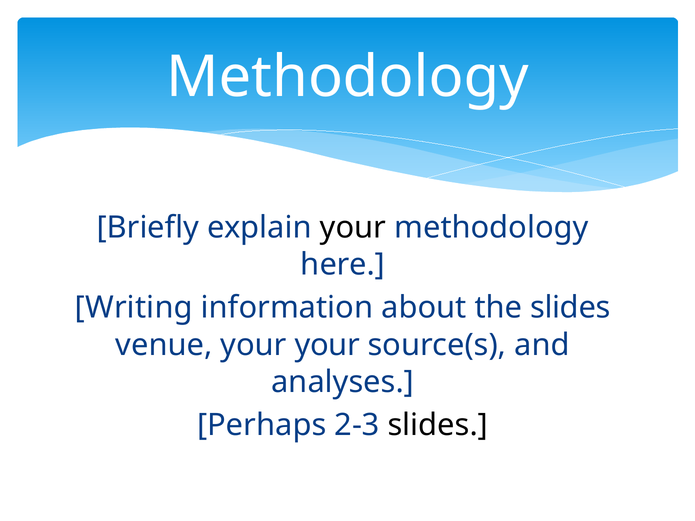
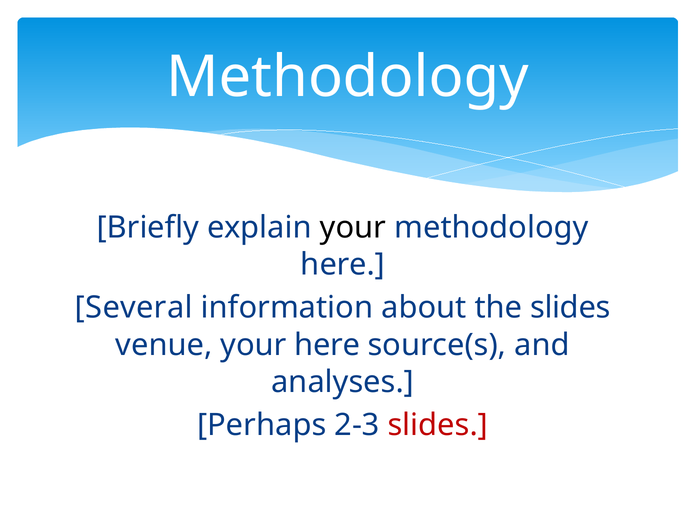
Writing: Writing -> Several (134, 308)
your your: your -> here (327, 345)
slides colour: black -> red (438, 425)
